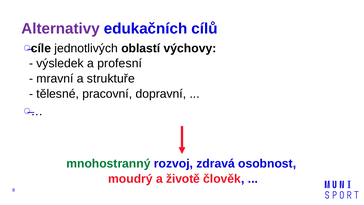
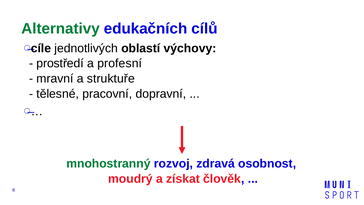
Alternativy colour: purple -> green (61, 29)
výsledek: výsledek -> prostředí (60, 63)
životě: životě -> získat (183, 179)
